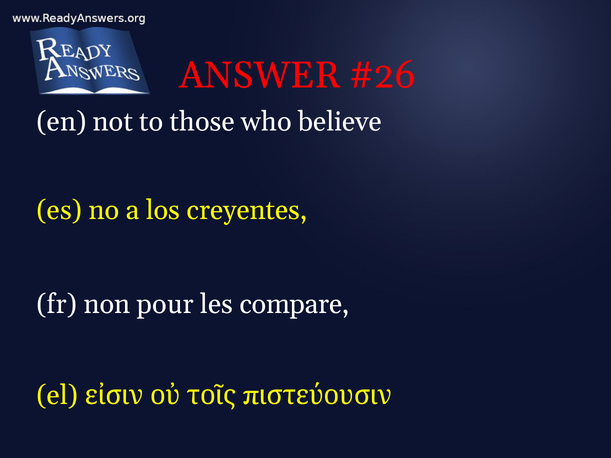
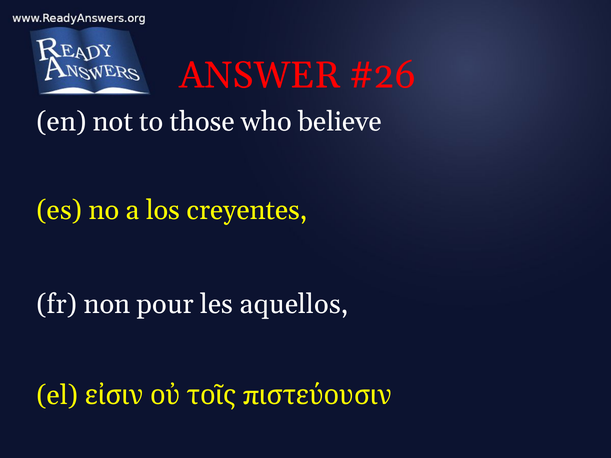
compare: compare -> aquellos (294, 304)
